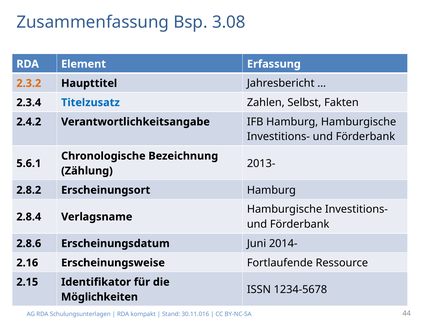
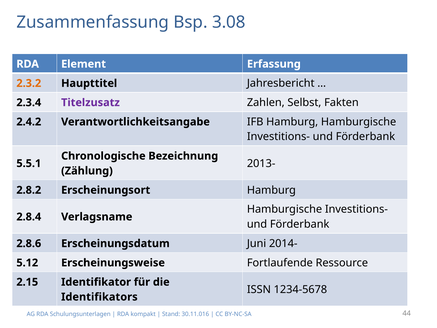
Titelzusatz colour: blue -> purple (90, 102)
5.6.1: 5.6.1 -> 5.5.1 (29, 163)
2.16: 2.16 -> 5.12 (27, 263)
Möglichkeiten: Möglichkeiten -> Identifikators (99, 297)
